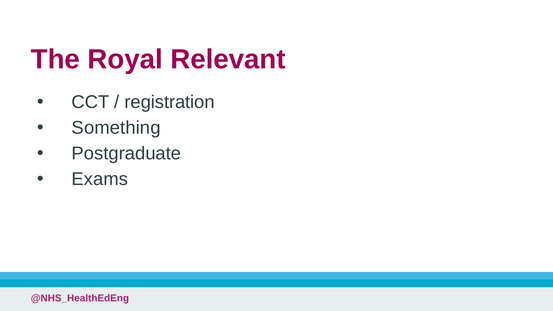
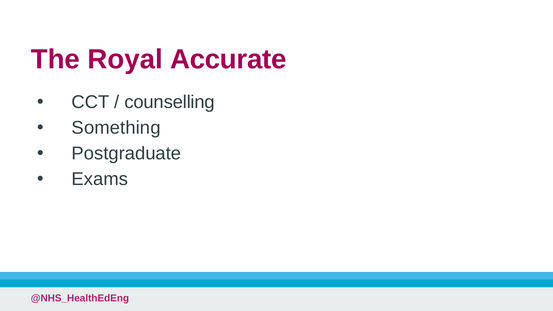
Relevant: Relevant -> Accurate (228, 59)
registration: registration -> counselling (170, 102)
